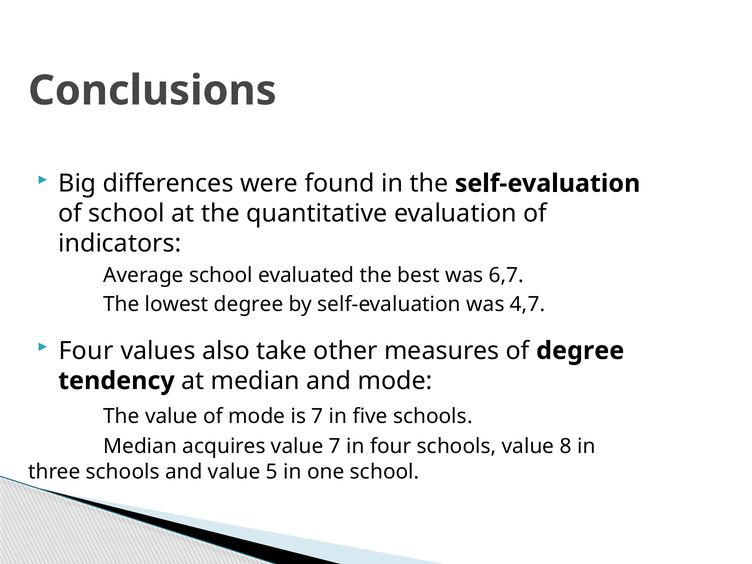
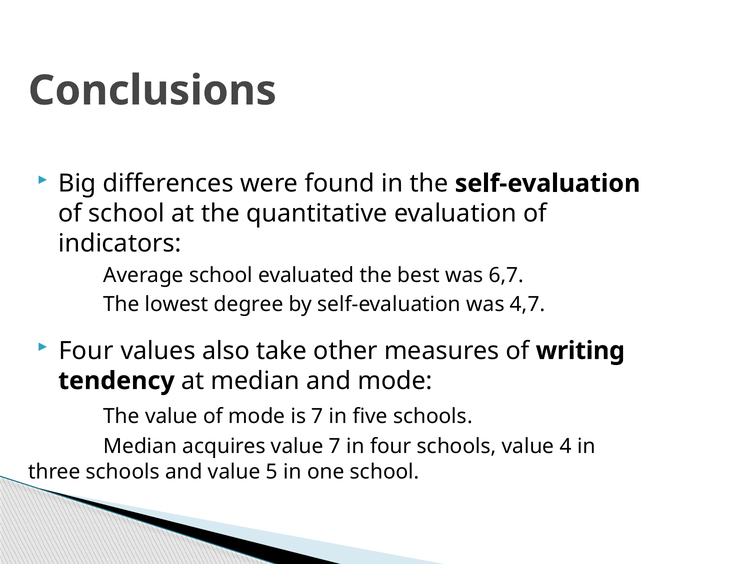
of degree: degree -> writing (580, 351)
8: 8 -> 4 (566, 447)
